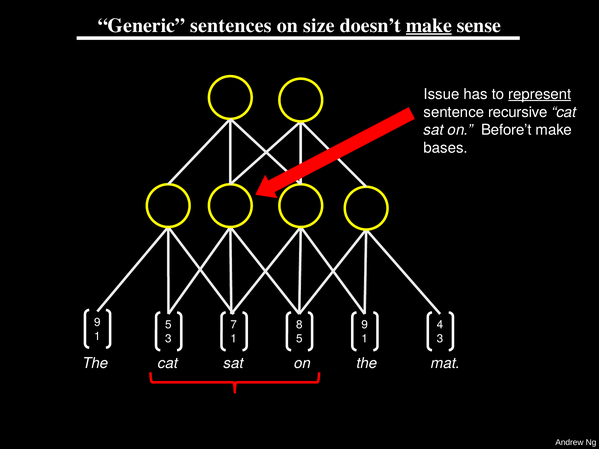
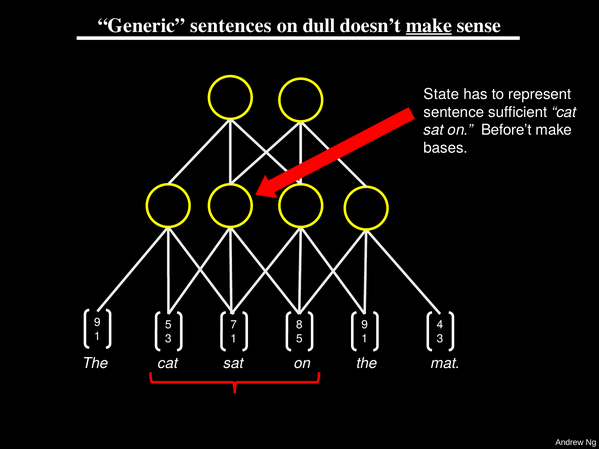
size: size -> dull (319, 26)
Issue: Issue -> State (441, 94)
represent underline: present -> none (540, 94)
recursive: recursive -> sufficient (518, 112)
